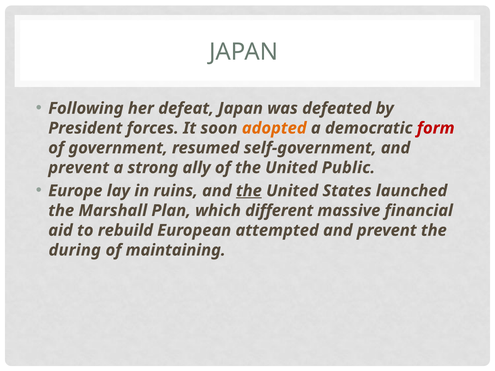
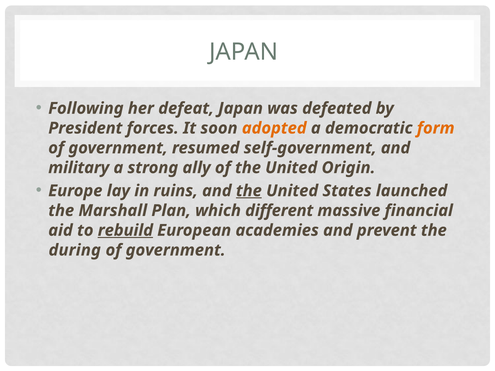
form colour: red -> orange (436, 128)
prevent: prevent -> military (79, 168)
Public: Public -> Origin (348, 168)
rebuild underline: none -> present (125, 230)
attempted: attempted -> academies (277, 230)
maintaining: maintaining -> government (176, 250)
